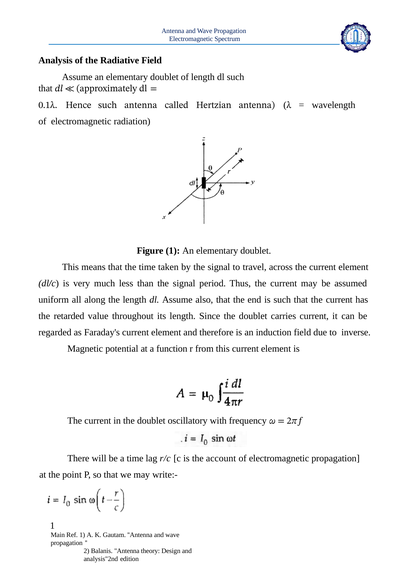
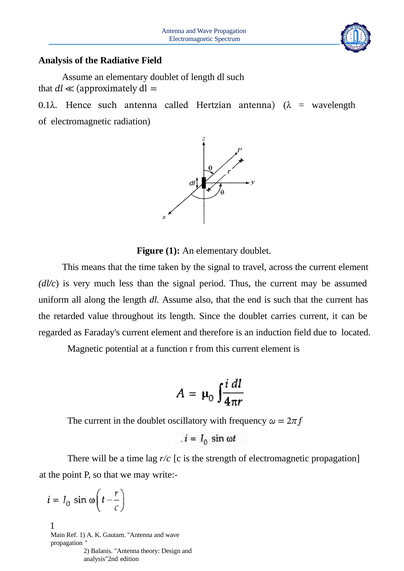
inverse: inverse -> located (356, 333)
account: account -> strength (221, 459)
